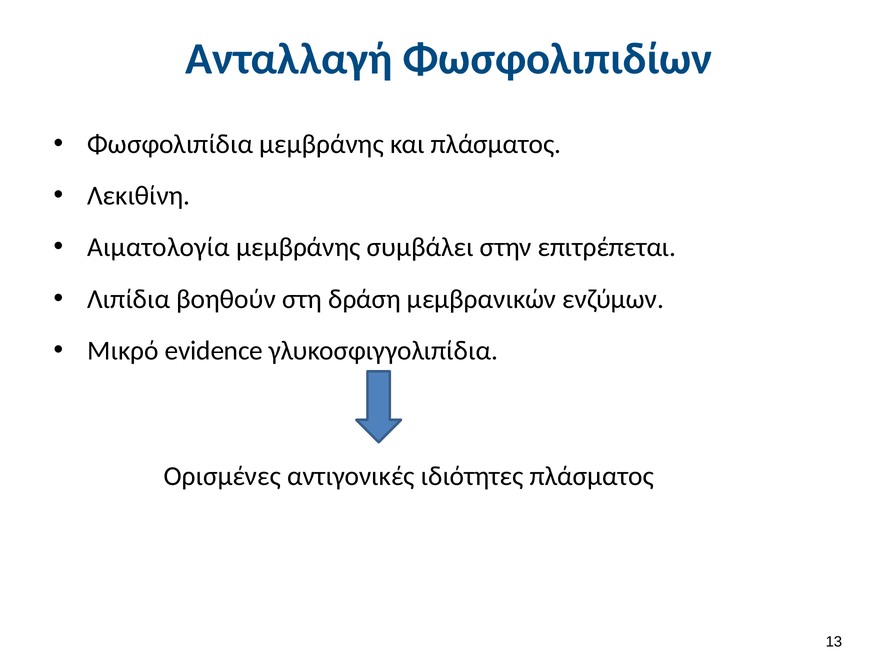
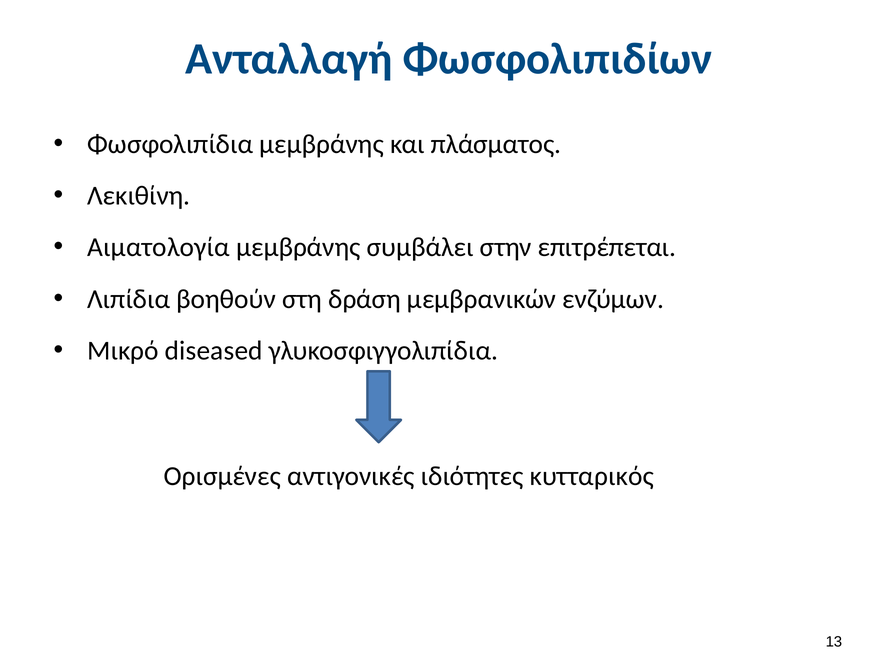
evidence: evidence -> diseased (214, 351)
ιδιότητες πλάσματος: πλάσματος -> κυτταρικός (592, 476)
